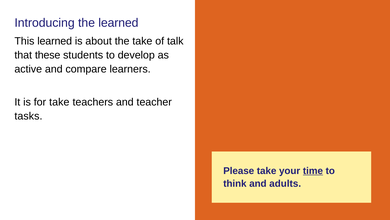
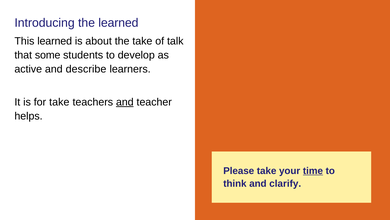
these: these -> some (48, 55)
compare: compare -> describe (86, 69)
and underline: none -> present (125, 102)
tasks: tasks -> helps (29, 116)
adults: adults -> clarify (285, 183)
